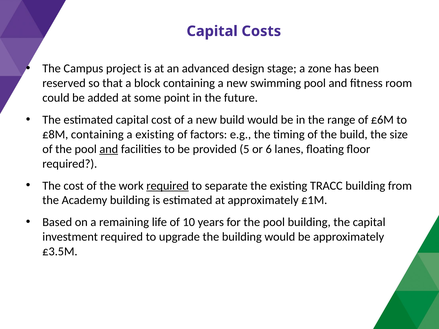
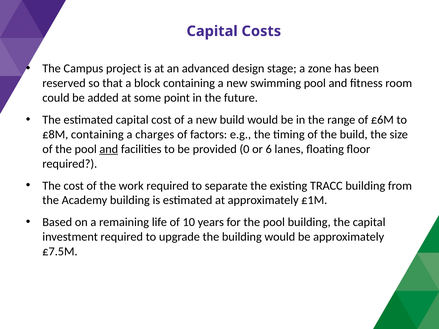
a existing: existing -> charges (155, 135)
5: 5 -> 0 (244, 149)
required underline: present -> none (168, 186)
£3.5M: £3.5M -> £7.5M (60, 252)
